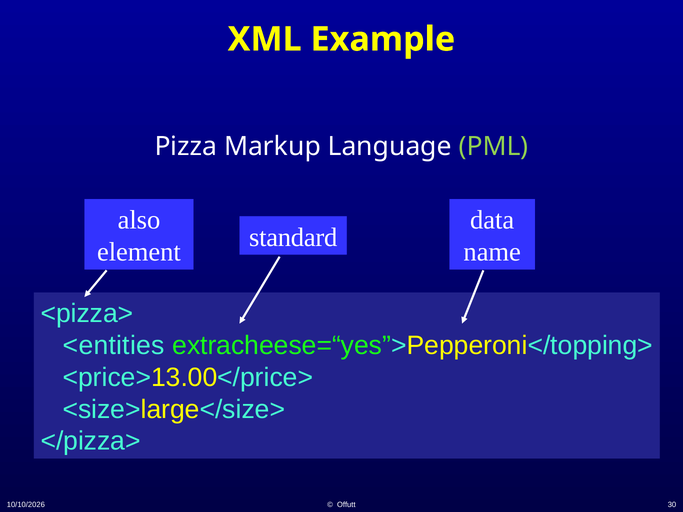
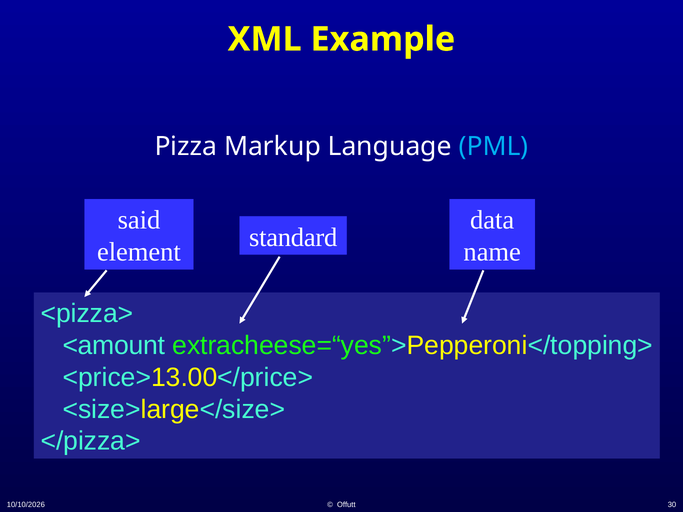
PML colour: light green -> light blue (494, 147)
also: also -> said (139, 220)
<entities: <entities -> <amount (114, 346)
